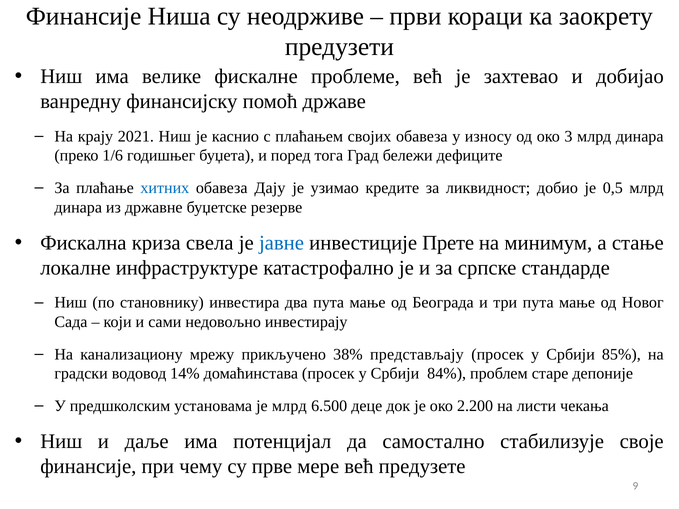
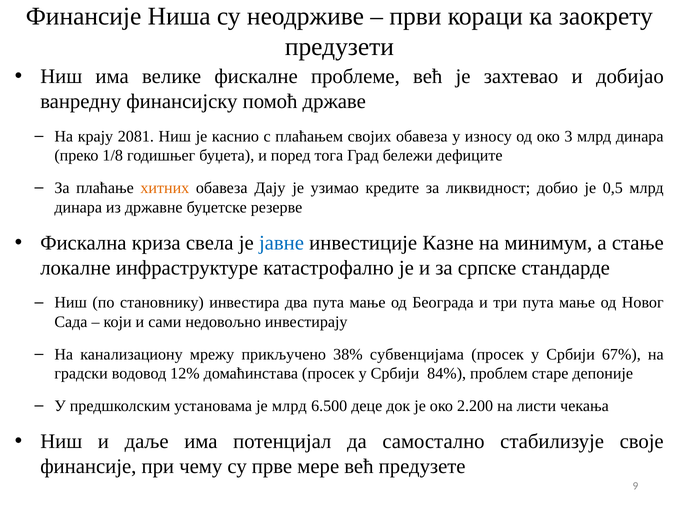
2021: 2021 -> 2081 (136, 136)
1/6: 1/6 -> 1/8 (113, 156)
хитних colour: blue -> orange (165, 188)
Прете: Прете -> Казне (448, 243)
представљају: представљају -> субвенцијама (417, 354)
85%: 85% -> 67% (621, 354)
14%: 14% -> 12% (185, 374)
